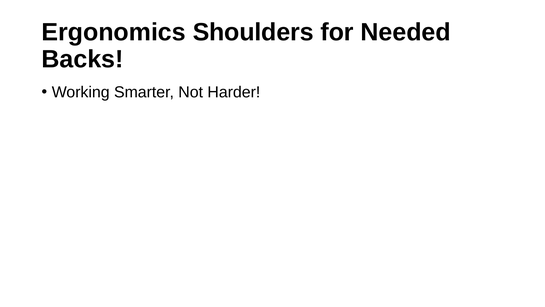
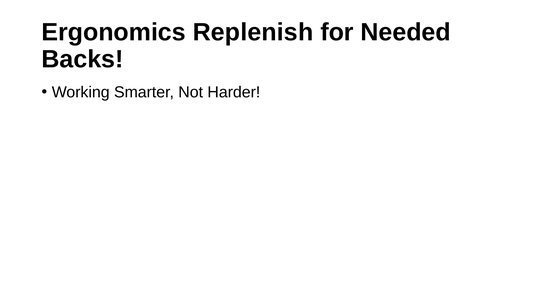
Shoulders: Shoulders -> Replenish (253, 32)
